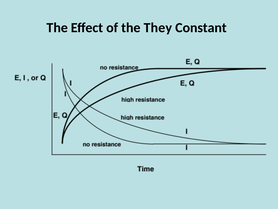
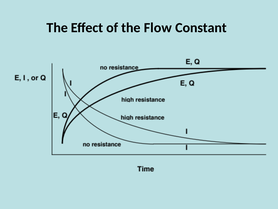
They: They -> Flow (158, 28)
